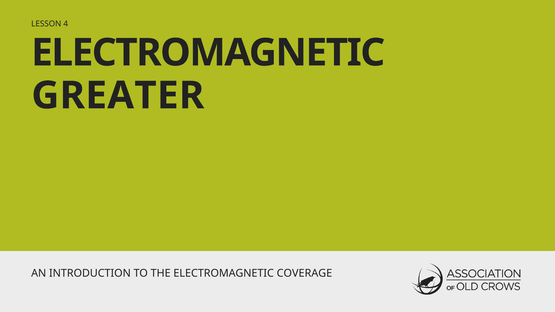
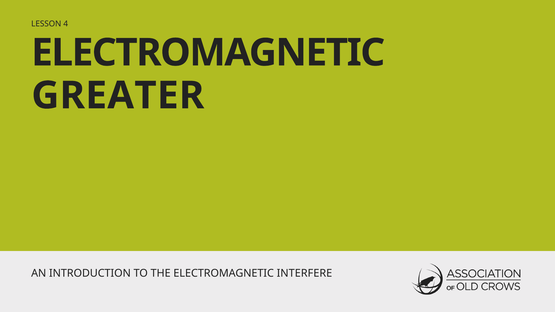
COVERAGE: COVERAGE -> INTERFERE (304, 273)
